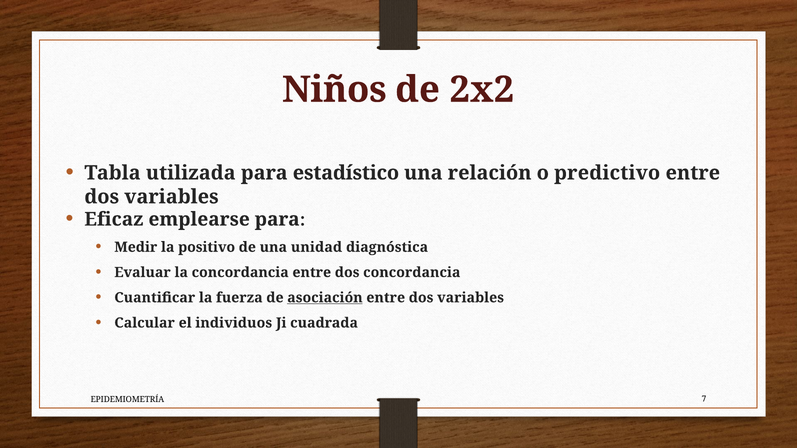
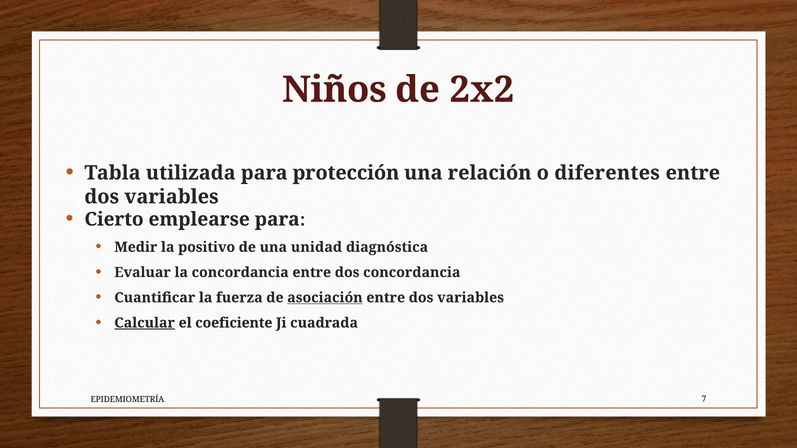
estadístico: estadístico -> protección (346, 173)
predictivo: predictivo -> diferentes (607, 173)
Eficaz: Eficaz -> Cierto (114, 219)
Calcular underline: none -> present (145, 323)
individuos: individuos -> coeficiente (234, 323)
